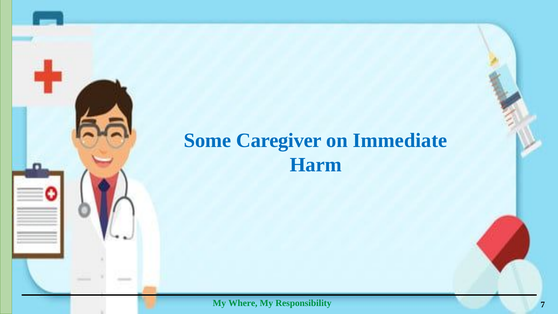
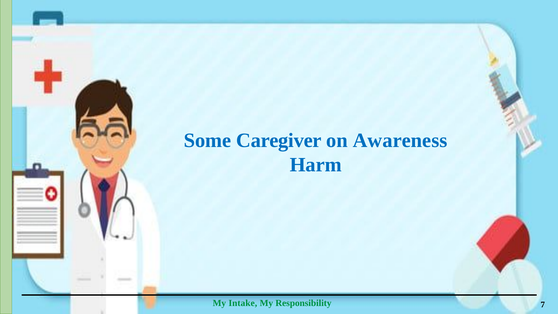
Immediate: Immediate -> Awareness (400, 140)
Where: Where -> Intake (243, 303)
